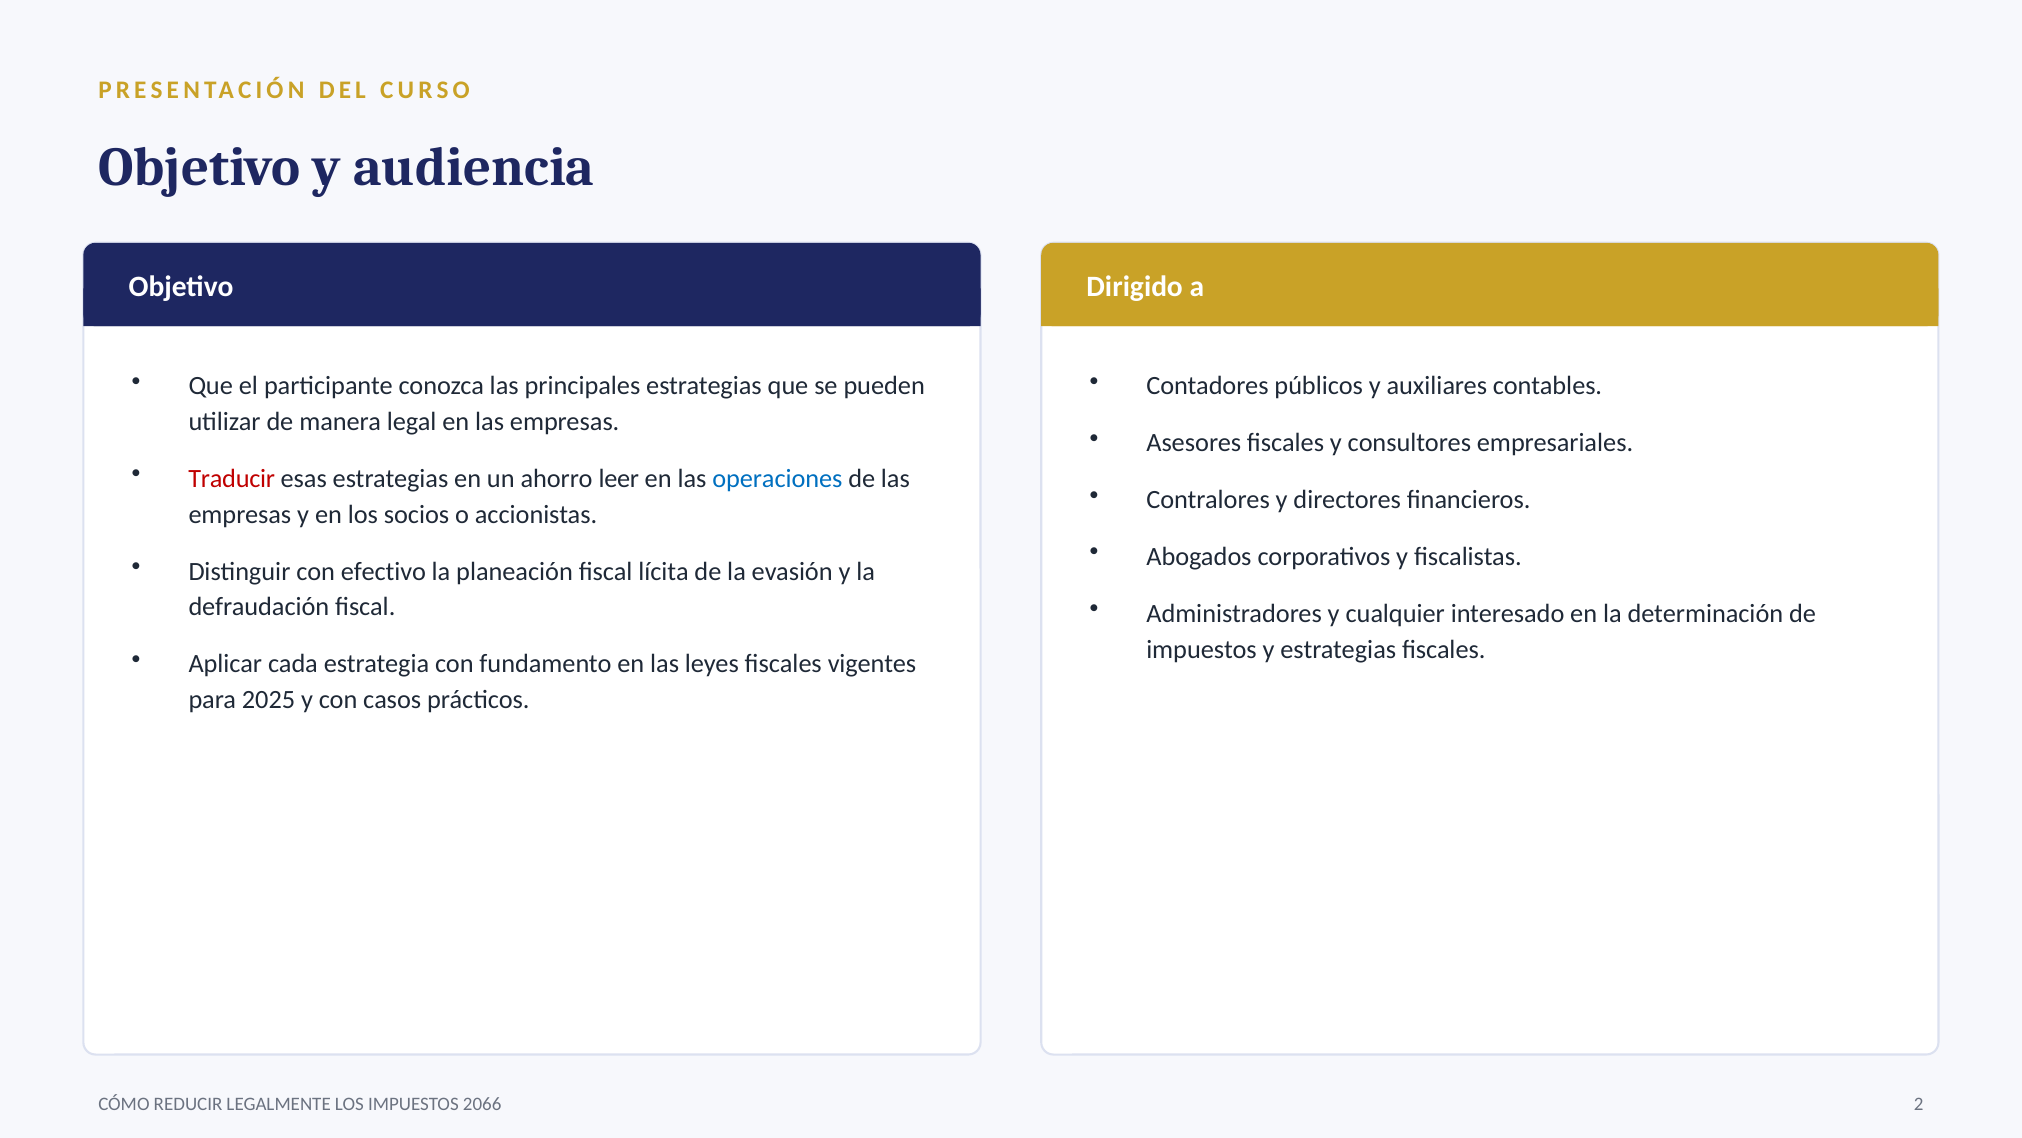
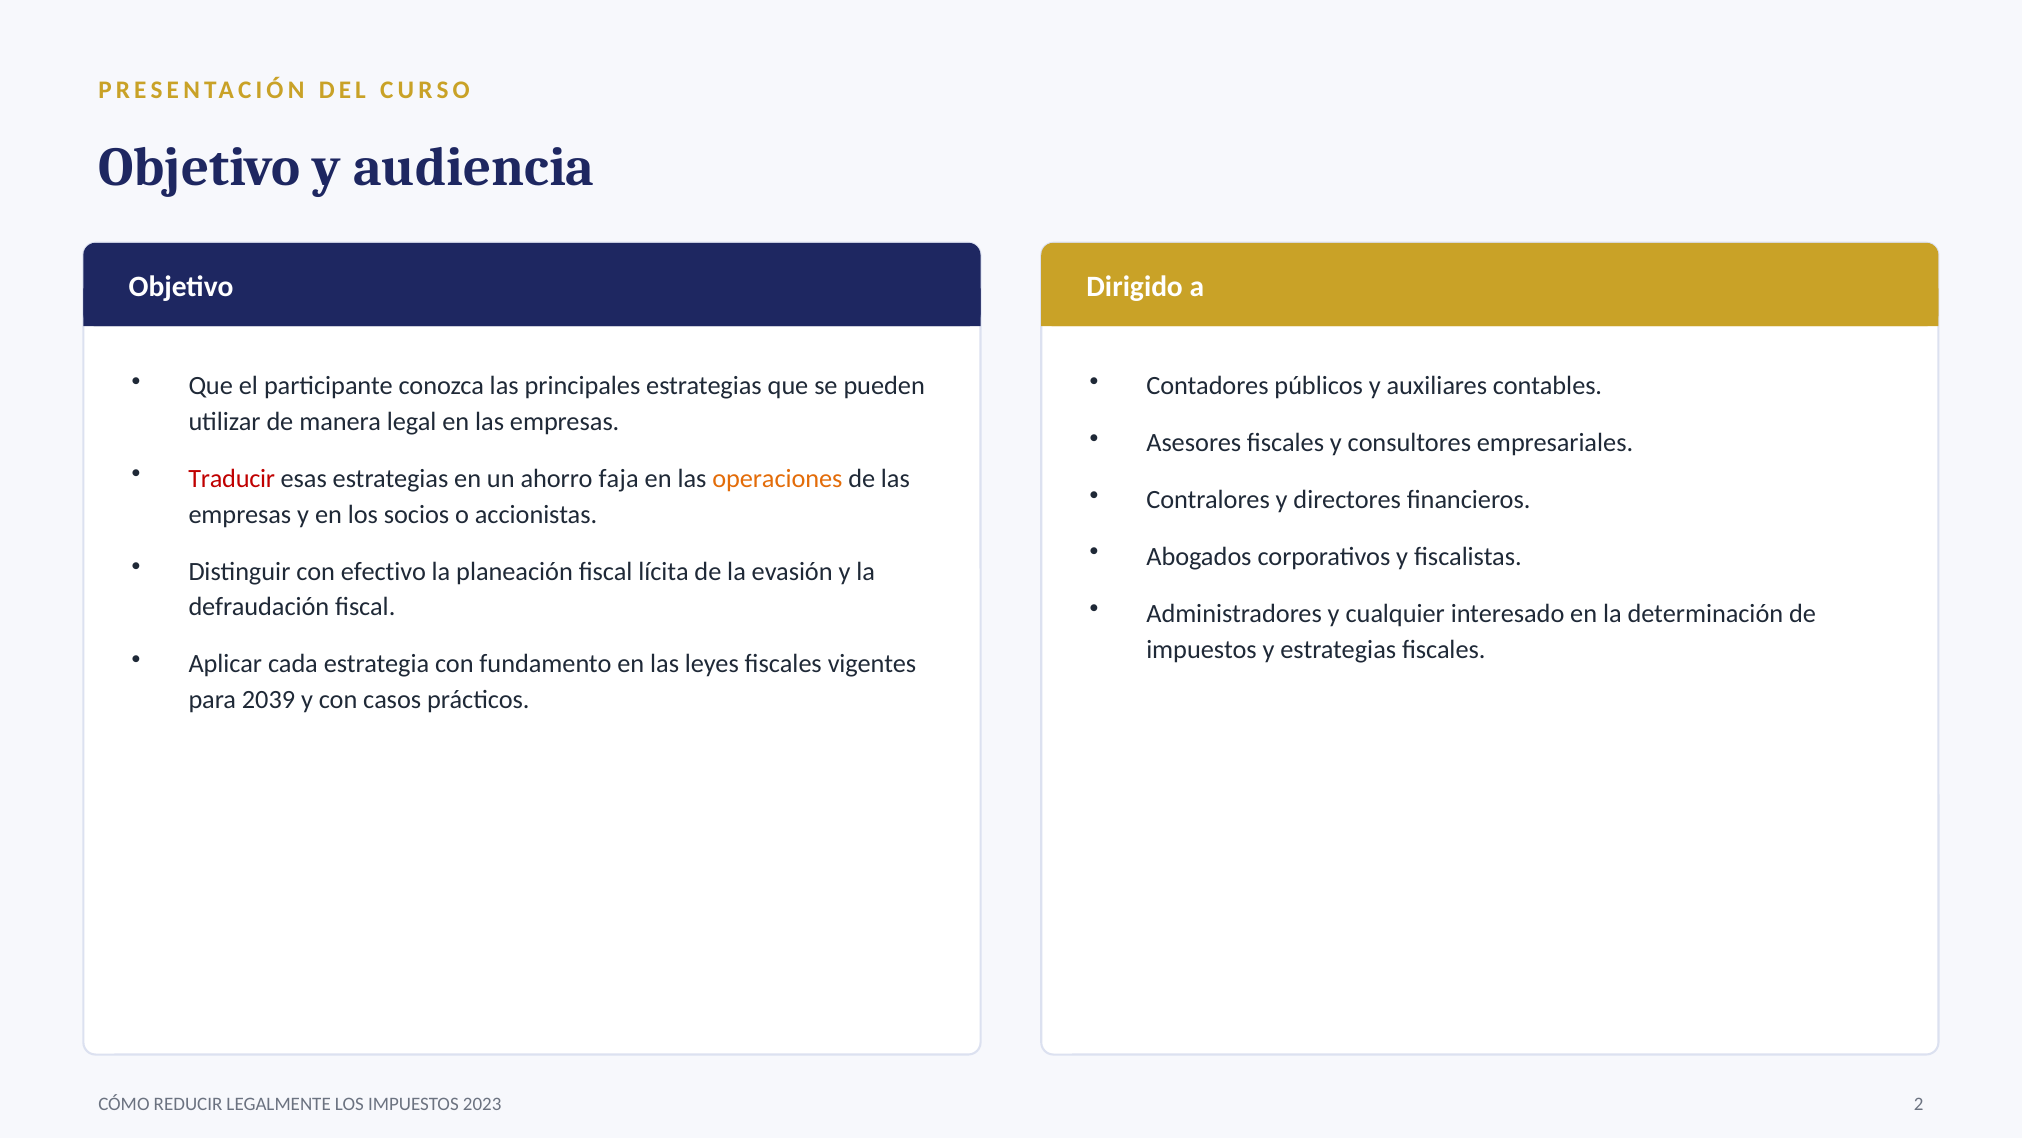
leer: leer -> faja (619, 478)
operaciones colour: blue -> orange (777, 478)
2025: 2025 -> 2039 (269, 700)
2066: 2066 -> 2023 (482, 1104)
